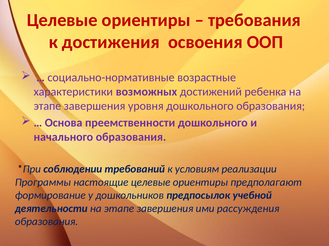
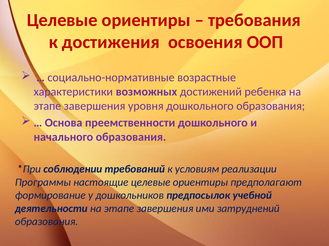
рассуждения: рассуждения -> затруднений (248, 209)
